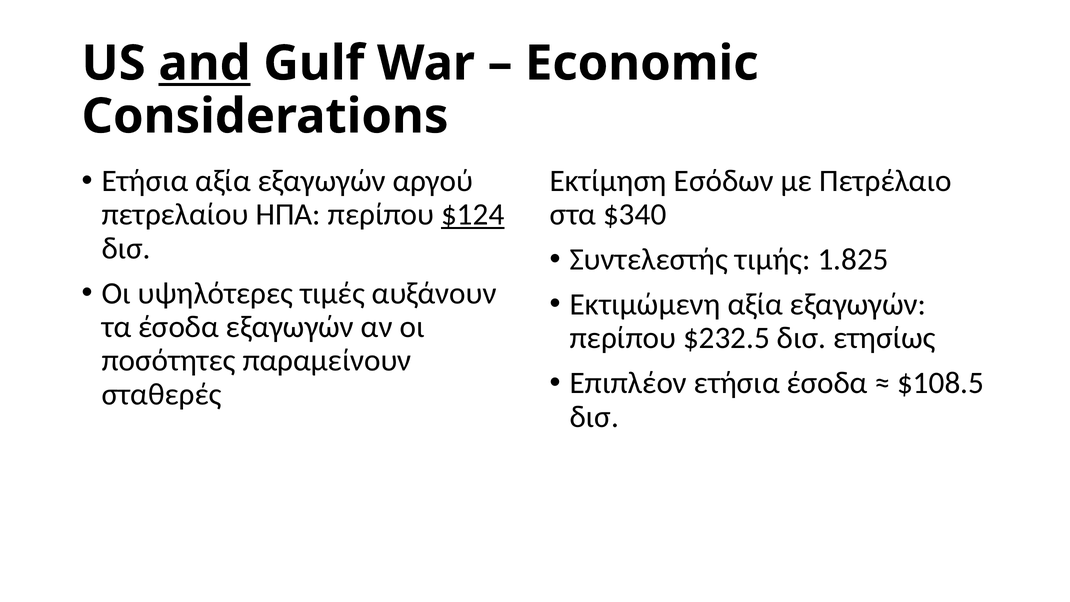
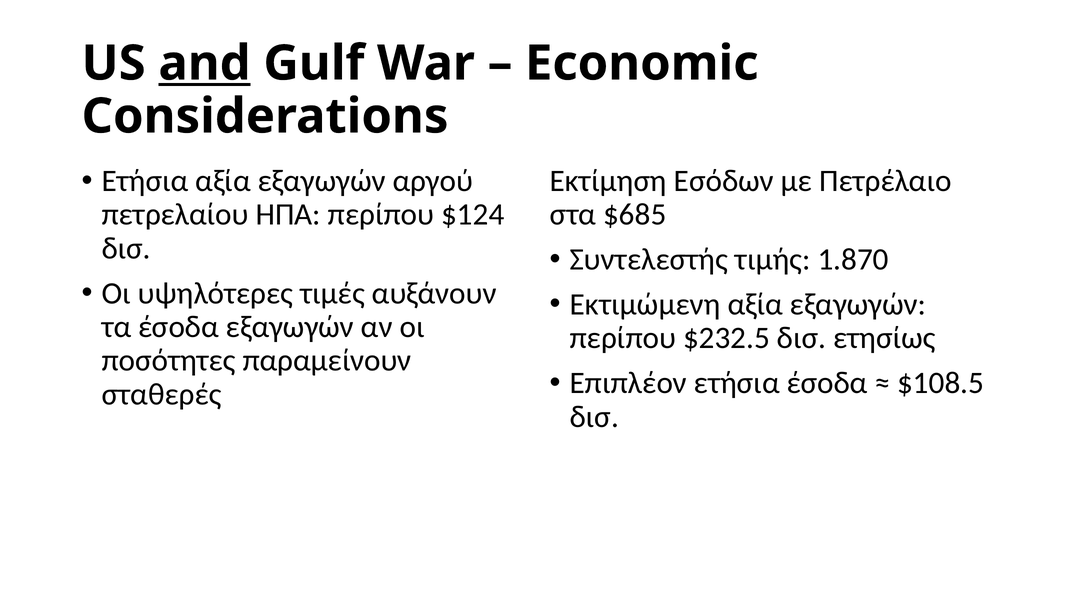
$124 underline: present -> none (473, 215)
$340: $340 -> $685 (635, 215)
1.825: 1.825 -> 1.870 (853, 259)
